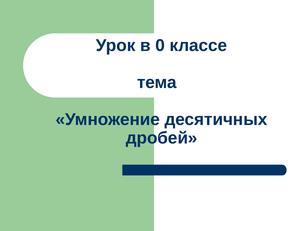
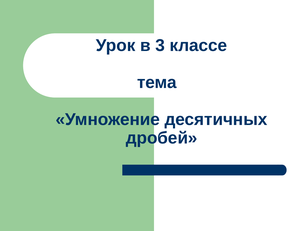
0: 0 -> 3 (160, 46)
